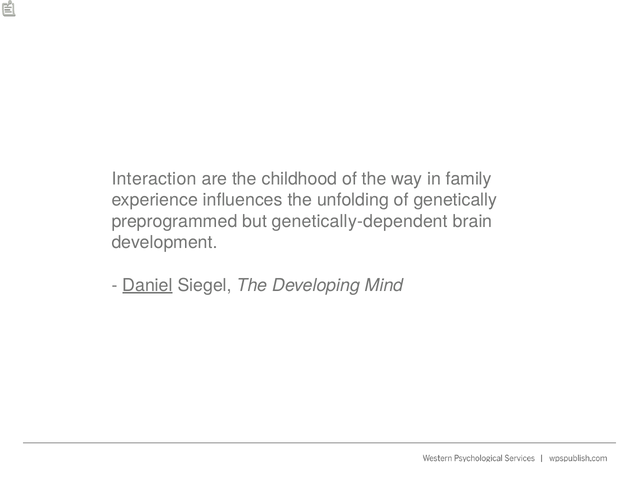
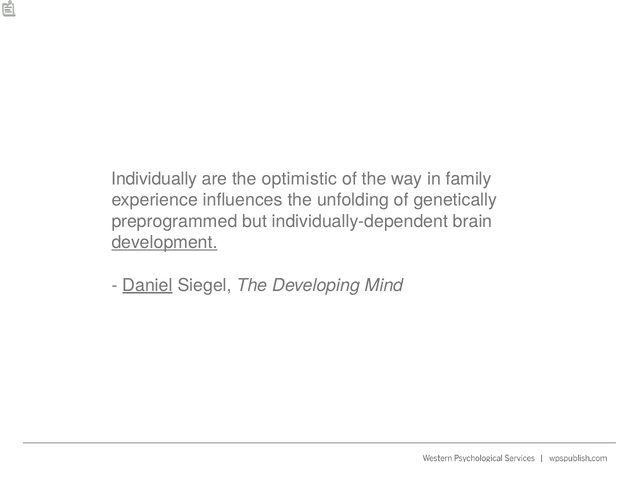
Interaction: Interaction -> Individually (154, 179)
childhood: childhood -> optimistic (299, 179)
genetically-dependent: genetically-dependent -> individually-dependent (360, 221)
development underline: none -> present (165, 243)
